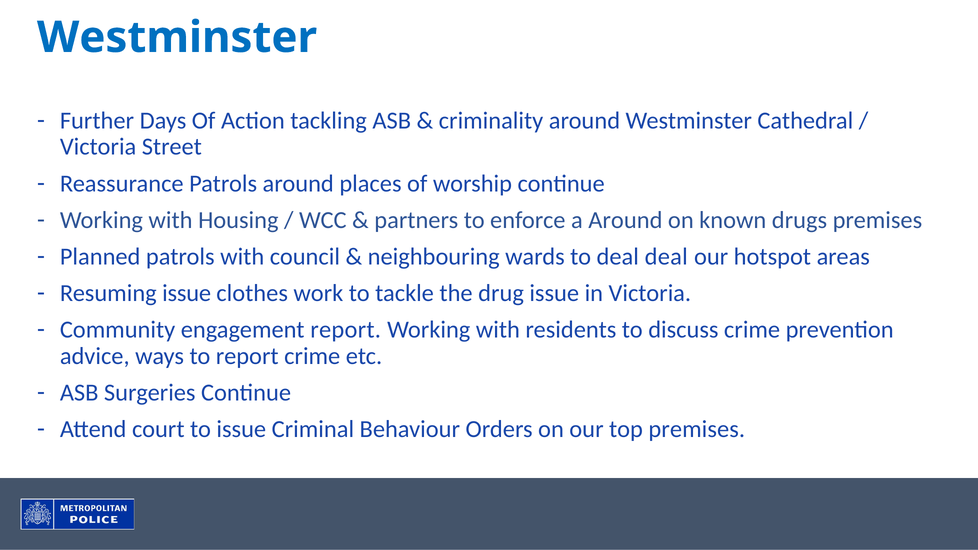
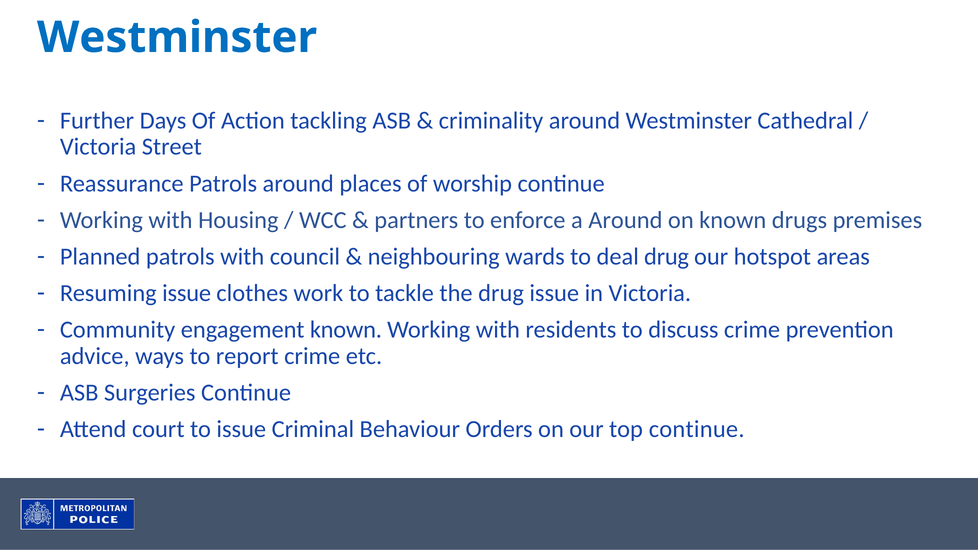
deal deal: deal -> drug (667, 257)
engagement report: report -> known (346, 330)
top premises: premises -> continue (697, 429)
